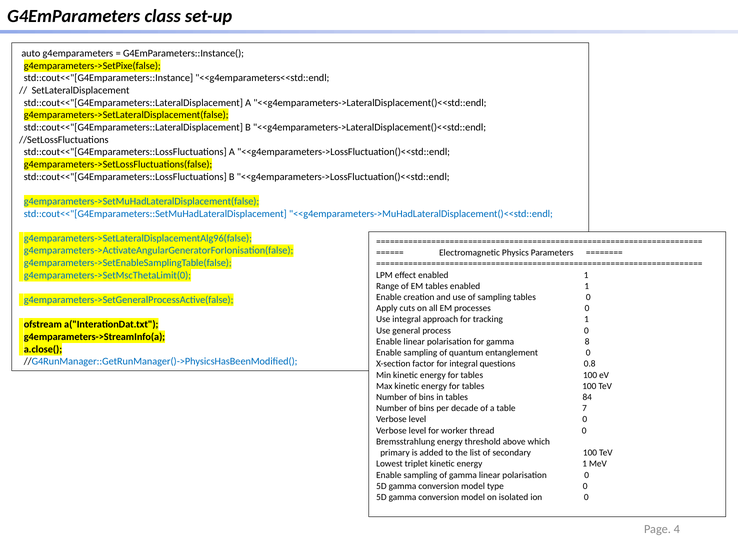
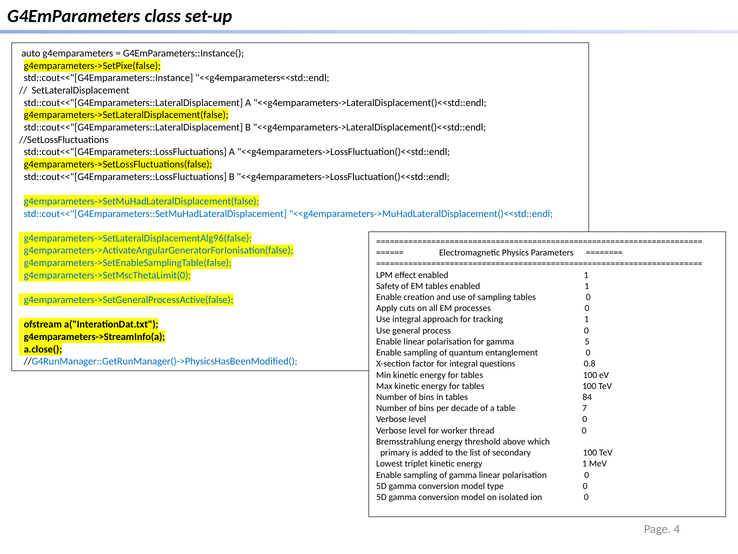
Range: Range -> Safety (388, 286)
8: 8 -> 5 (587, 341)
